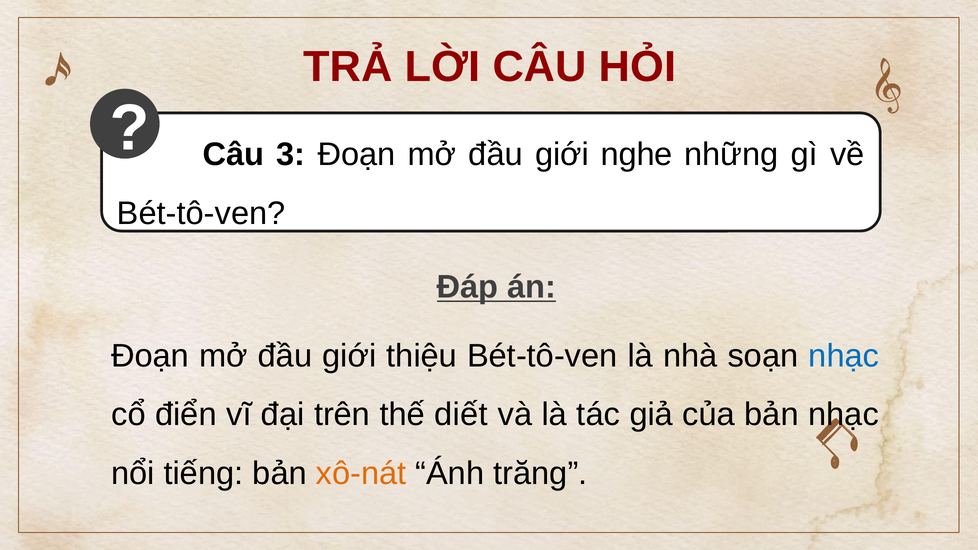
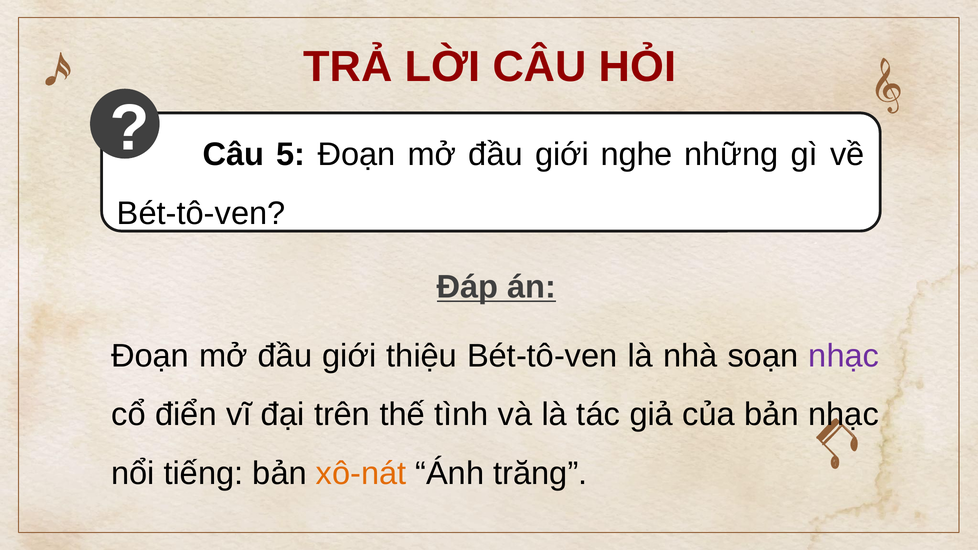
3: 3 -> 5 (291, 155)
nhạc colour: blue -> purple (844, 356)
diết: diết -> tình (461, 415)
